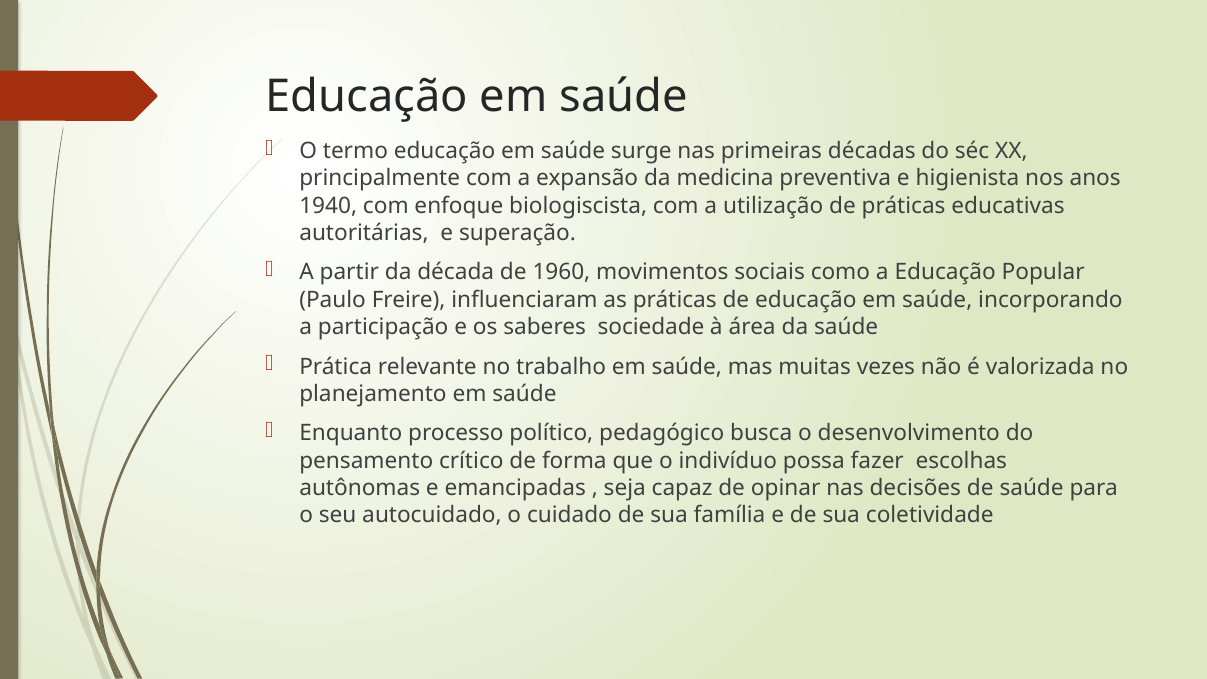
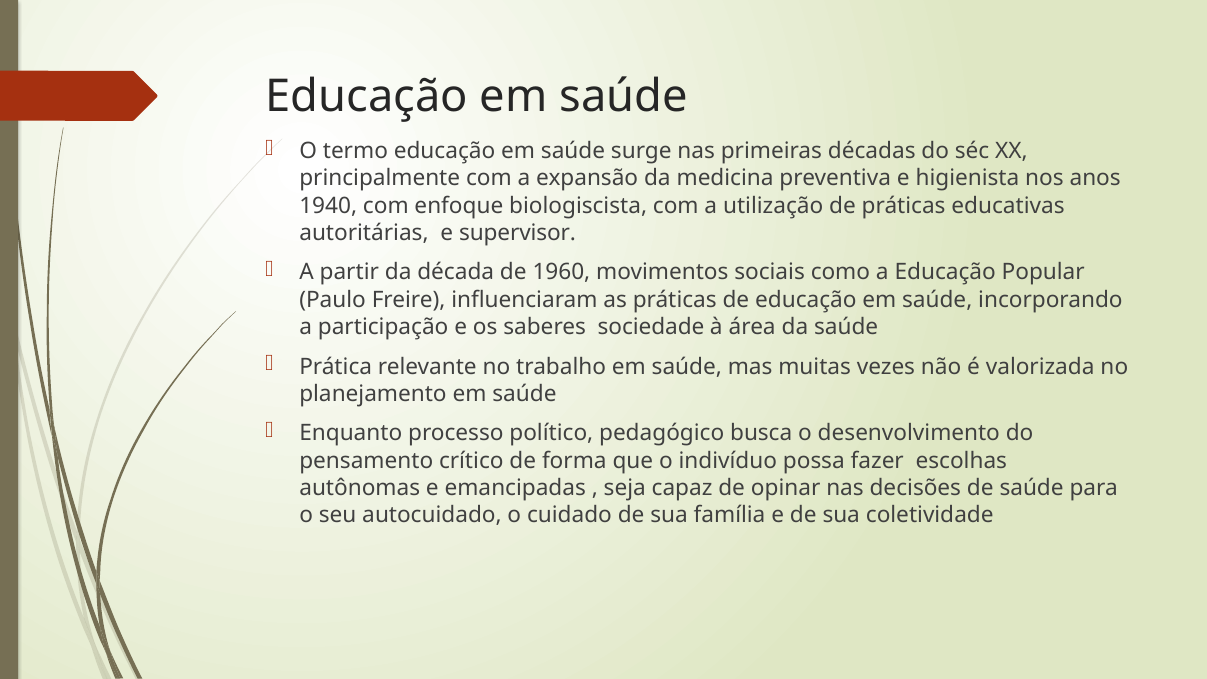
superação: superação -> supervisor (518, 233)
